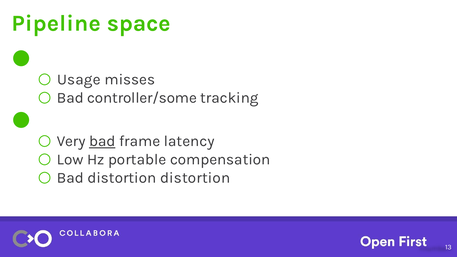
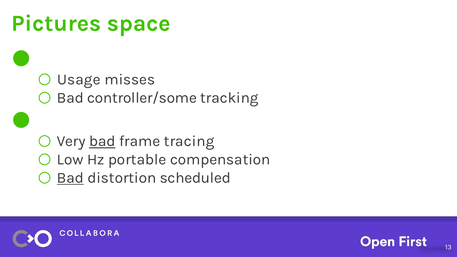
Pipeline: Pipeline -> Pictures (56, 23)
latency: latency -> tracing (189, 141)
Bad underline: none -> present (70, 178)
distortion distortion: distortion -> scheduled (195, 178)
